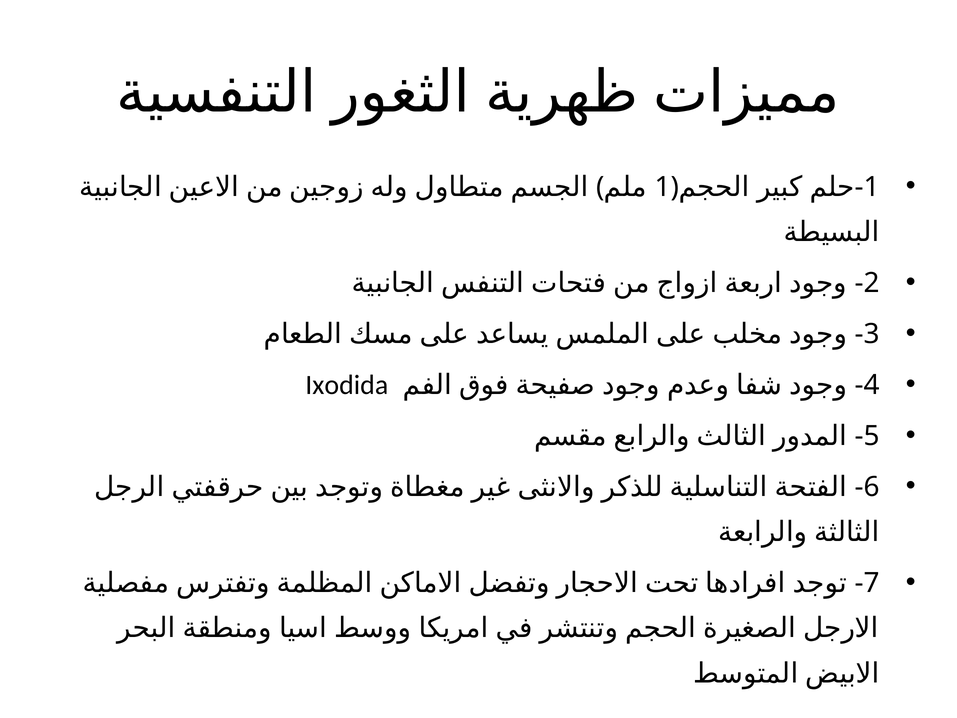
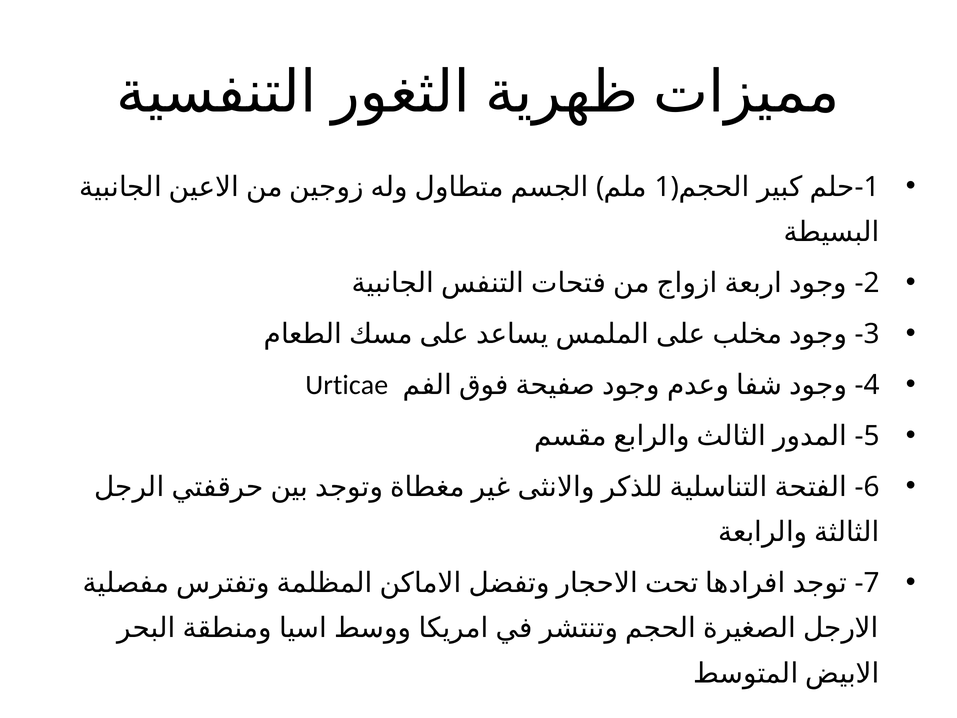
Ixodida: Ixodida -> Urticae (347, 385)
